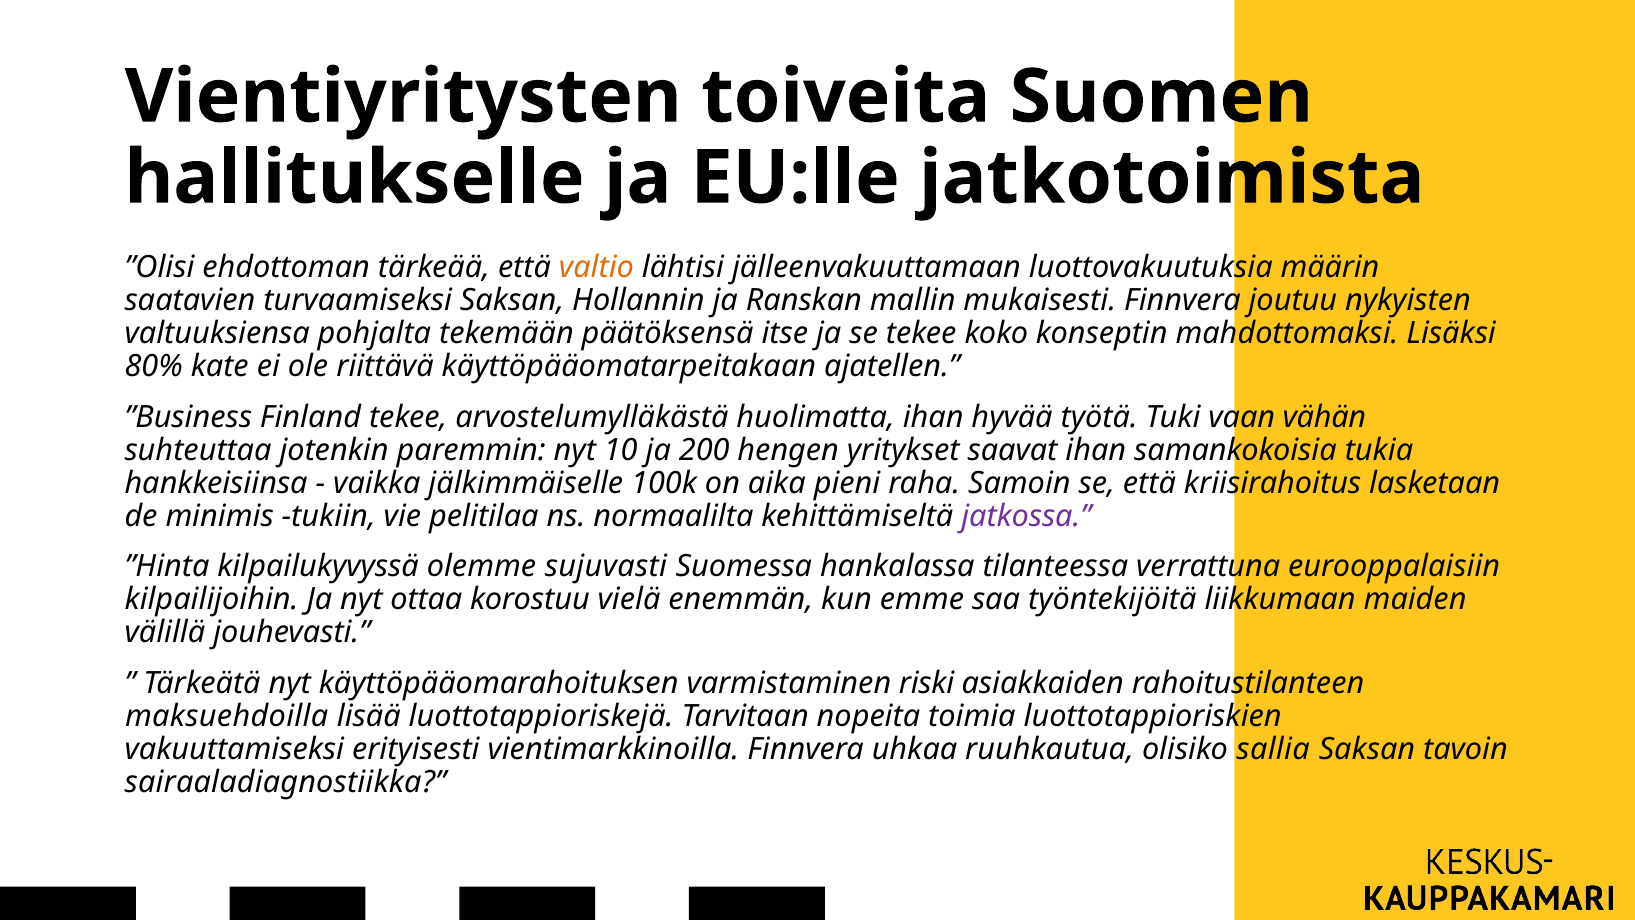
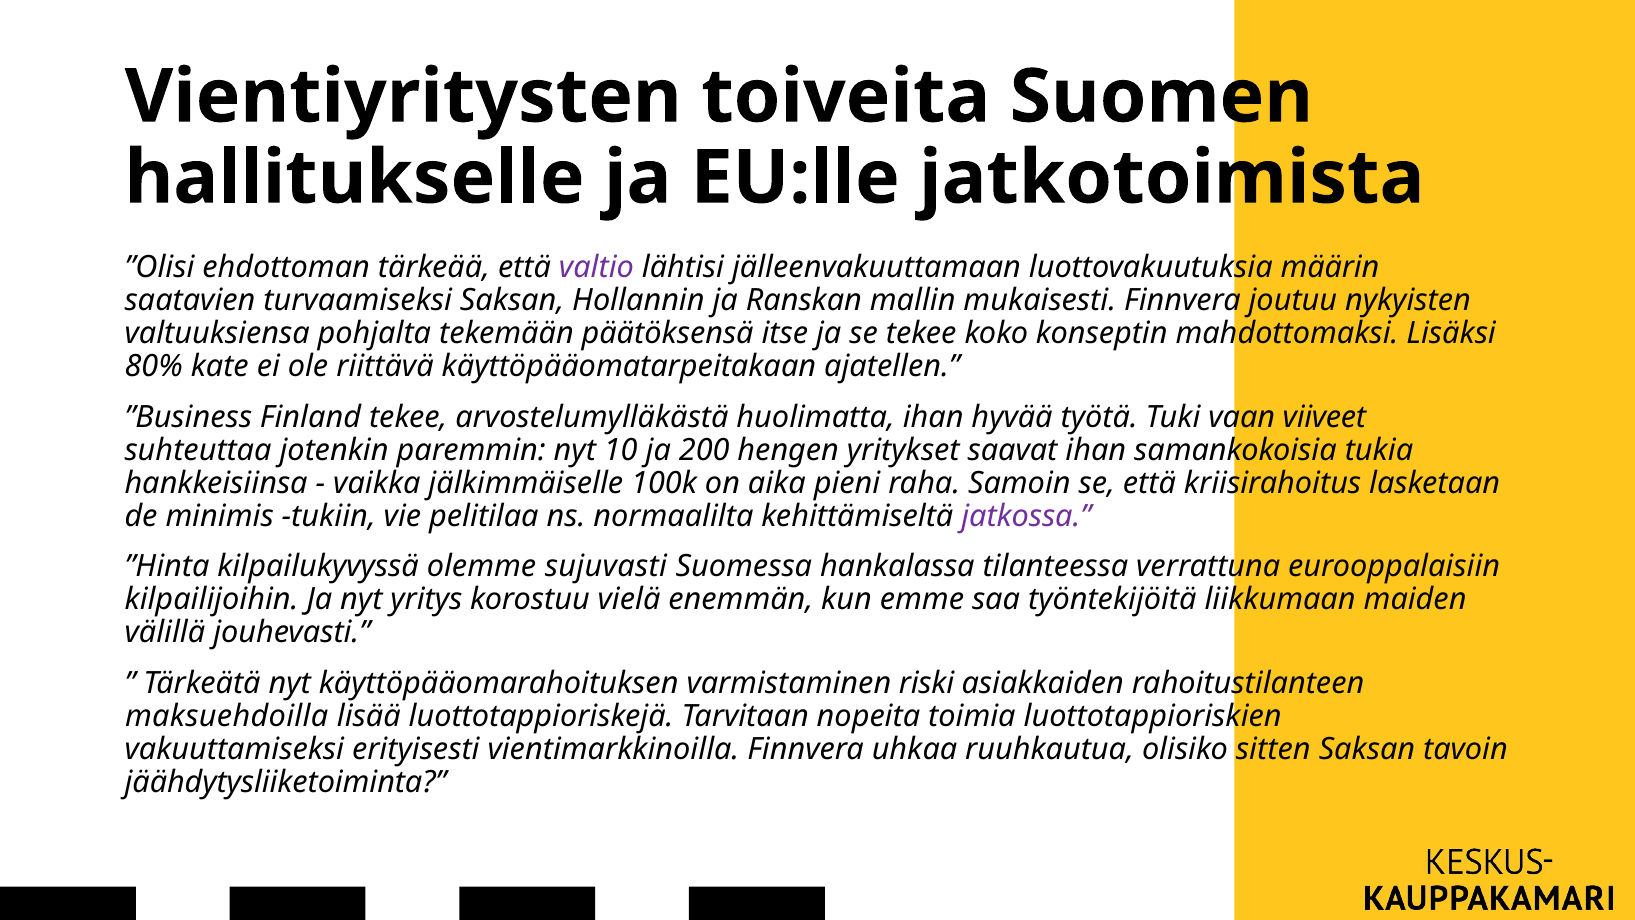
valtio colour: orange -> purple (596, 267)
vähän: vähän -> viiveet (1324, 417)
ottaa: ottaa -> yritys (426, 599)
sallia: sallia -> sitten (1273, 749)
sairaaladiagnostiikka: sairaaladiagnostiikka -> jäähdytysliiketoiminta (285, 782)
